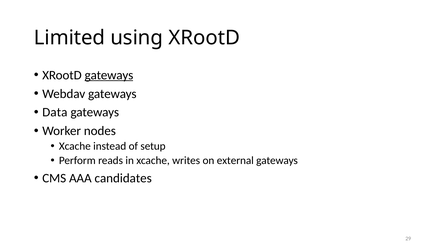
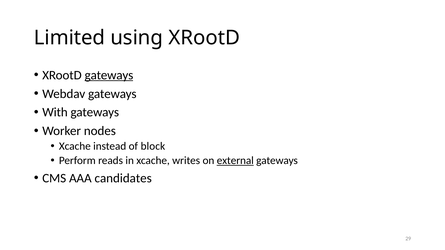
Data: Data -> With (55, 112)
setup: setup -> block (153, 146)
external underline: none -> present (235, 161)
